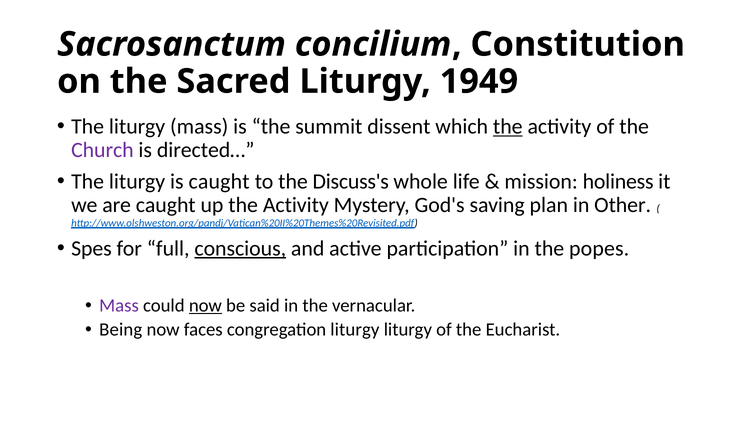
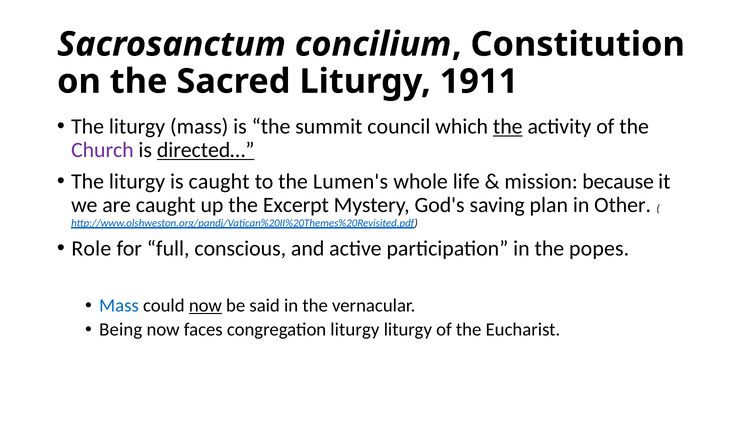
1949: 1949 -> 1911 (479, 81)
dissent: dissent -> council (399, 127)
directed… underline: none -> present (206, 150)
Discuss's: Discuss's -> Lumen's (351, 182)
holiness: holiness -> because (618, 182)
up the Activity: Activity -> Excerpt (296, 205)
Spes: Spes -> Role (91, 249)
conscious underline: present -> none (240, 249)
Mass colour: purple -> blue (119, 306)
